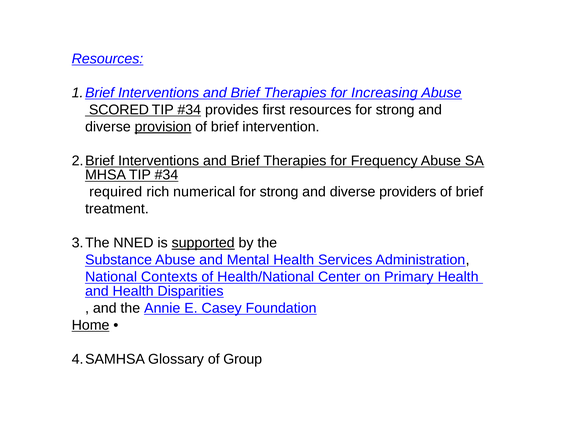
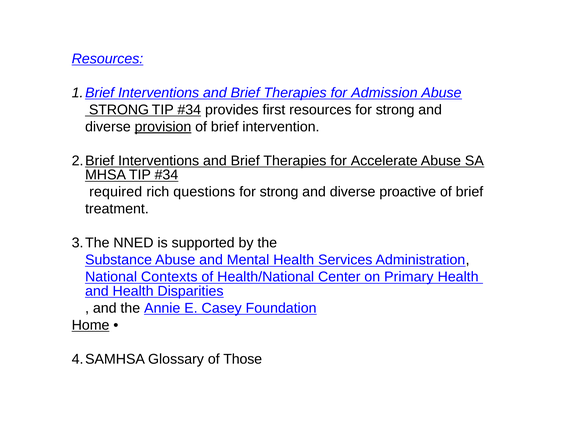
Increasing: Increasing -> Admission (384, 93)
SCORED: SCORED -> STRONG (119, 110)
Frequency: Frequency -> Accelerate (384, 161)
numerical: numerical -> questions (204, 192)
providers: providers -> proactive (408, 192)
supported underline: present -> none (203, 243)
Group: Group -> Those (243, 359)
